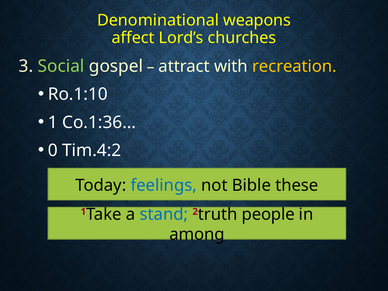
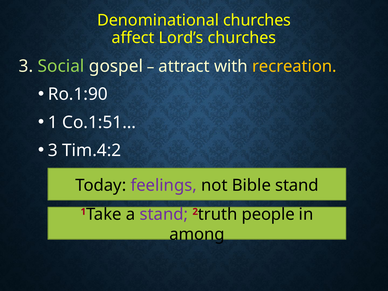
Denominational weapons: weapons -> churches (257, 20)
Ro.1:10: Ro.1:10 -> Ro.1:90 (78, 94)
Co.1:36…: Co.1:36… -> Co.1:51… (99, 122)
0: 0 -> 3 (53, 150)
feelings colour: blue -> purple (164, 185)
Bible these: these -> stand (297, 185)
stand colour: blue -> purple (164, 214)
